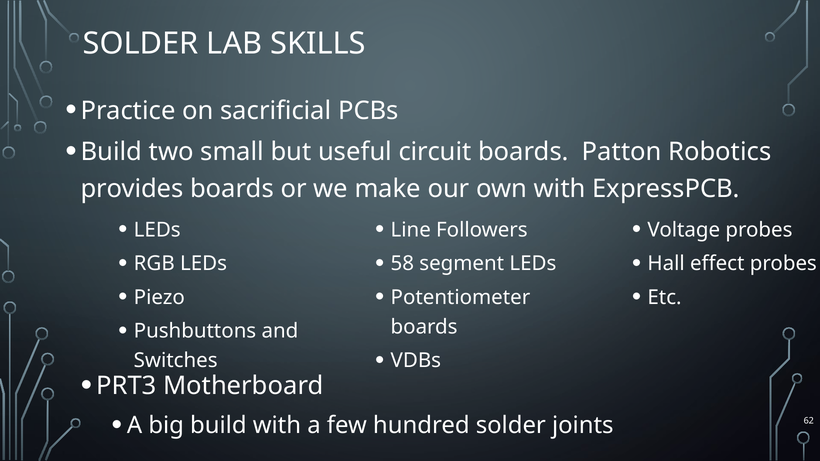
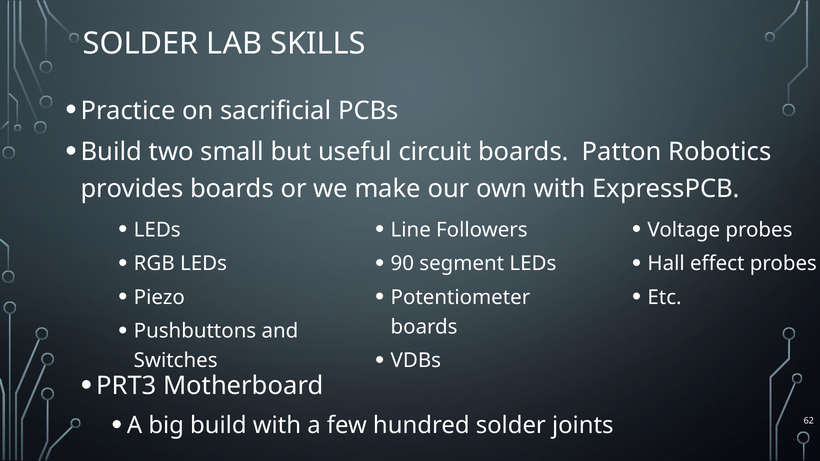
58: 58 -> 90 (402, 264)
